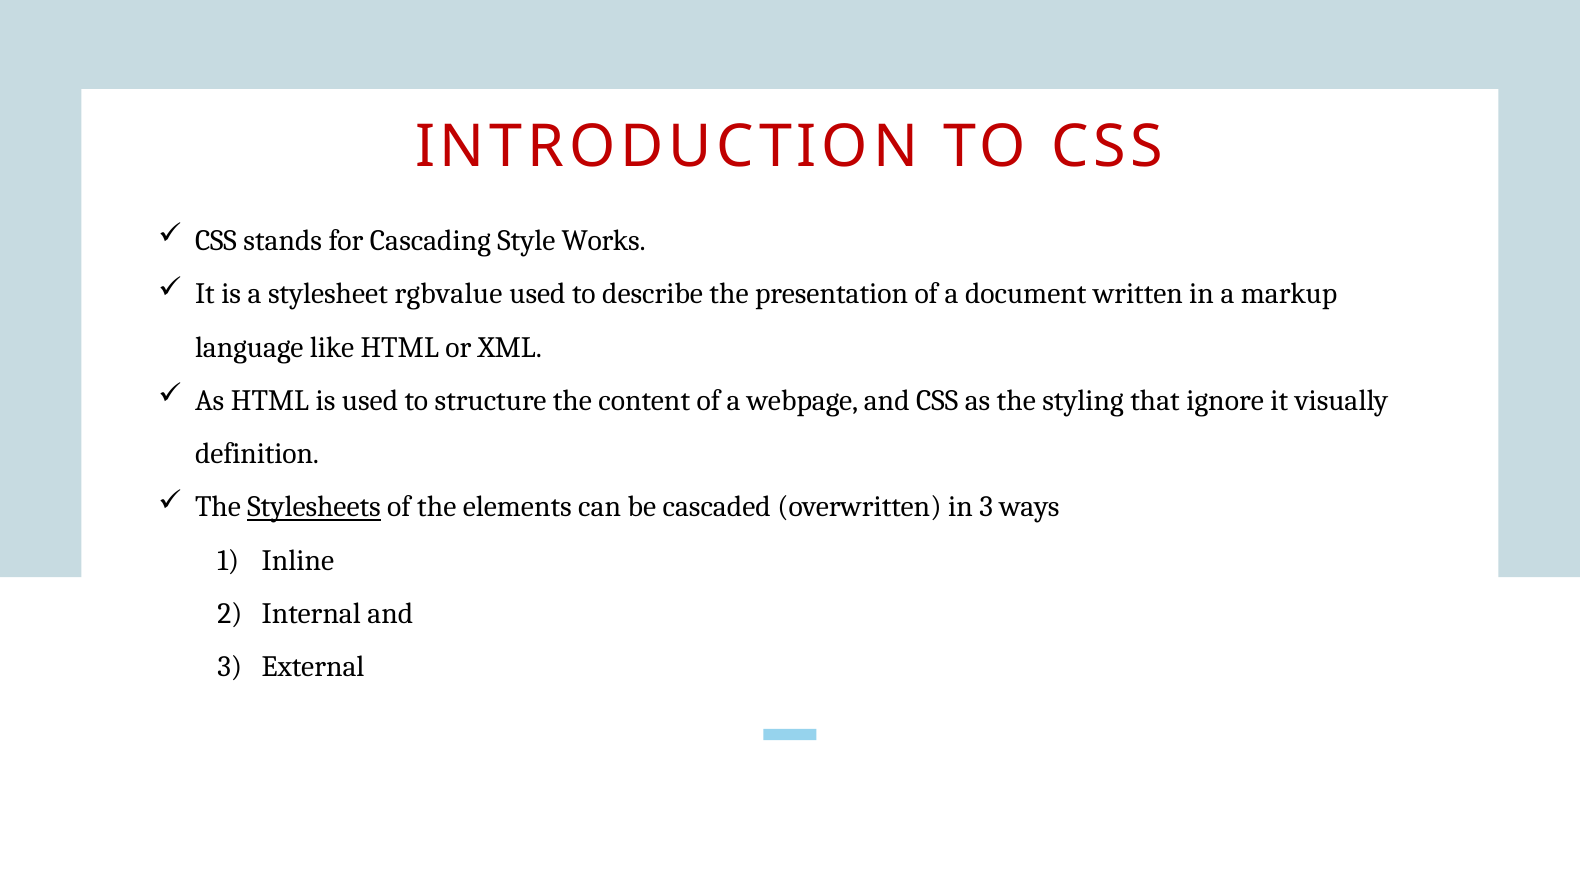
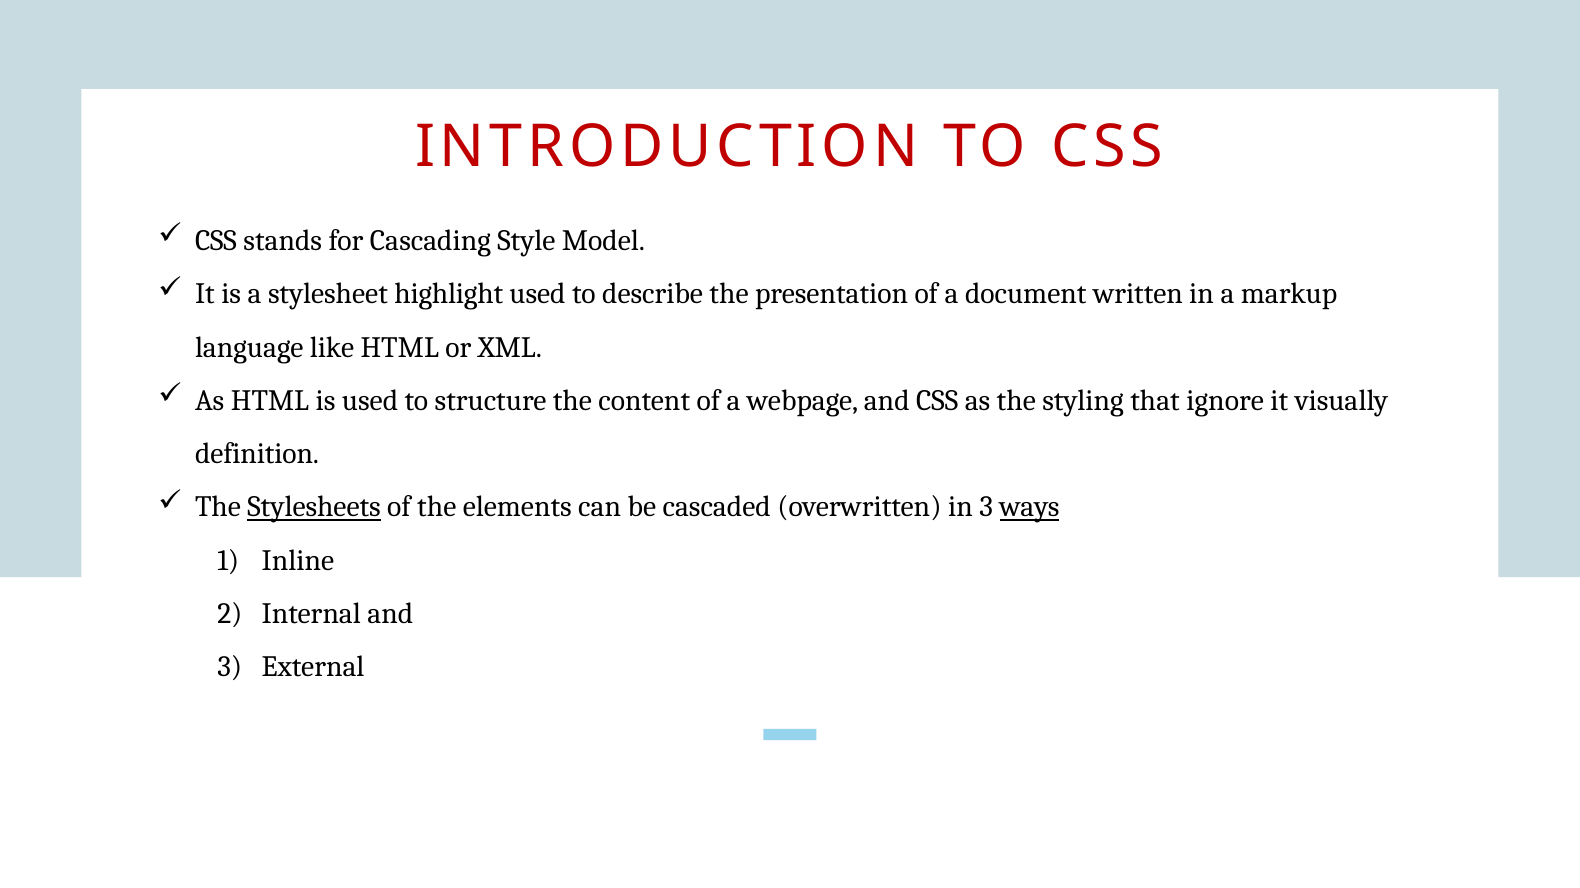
Works: Works -> Model (603, 241)
rgbvalue: rgbvalue -> highlight (449, 294)
ways underline: none -> present (1029, 508)
